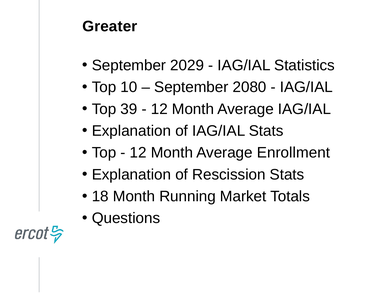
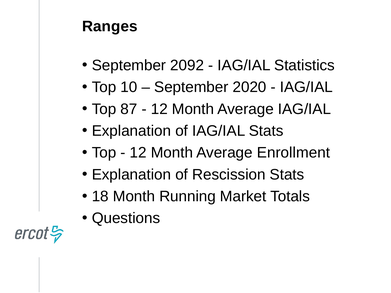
Greater: Greater -> Ranges (110, 26)
2029: 2029 -> 2092 (187, 65)
2080: 2080 -> 2020 (250, 87)
39: 39 -> 87 (129, 109)
